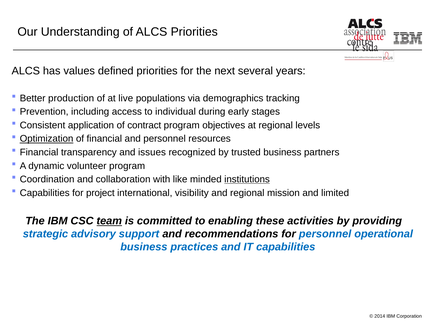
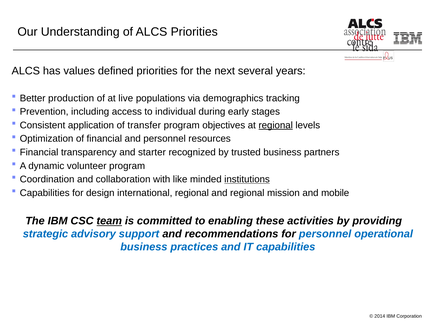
contract: contract -> transfer (144, 125)
regional underline: none -> present (276, 125)
Optimization underline: present -> none (47, 139)
issues: issues -> starter (152, 152)
project: project -> design (100, 193)
international visibility: visibility -> regional (192, 193)
limited: limited -> mobile (335, 193)
